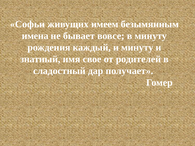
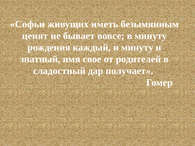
имеем: имеем -> иметь (105, 24)
имена: имена -> ценят (35, 36)
